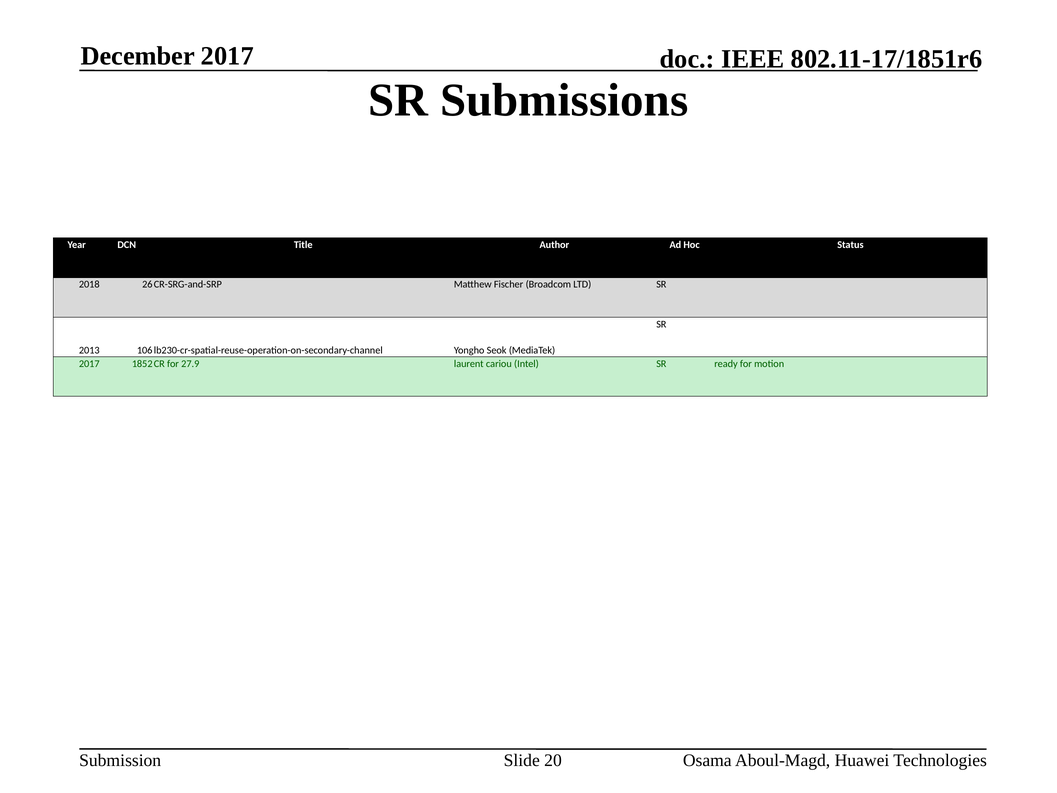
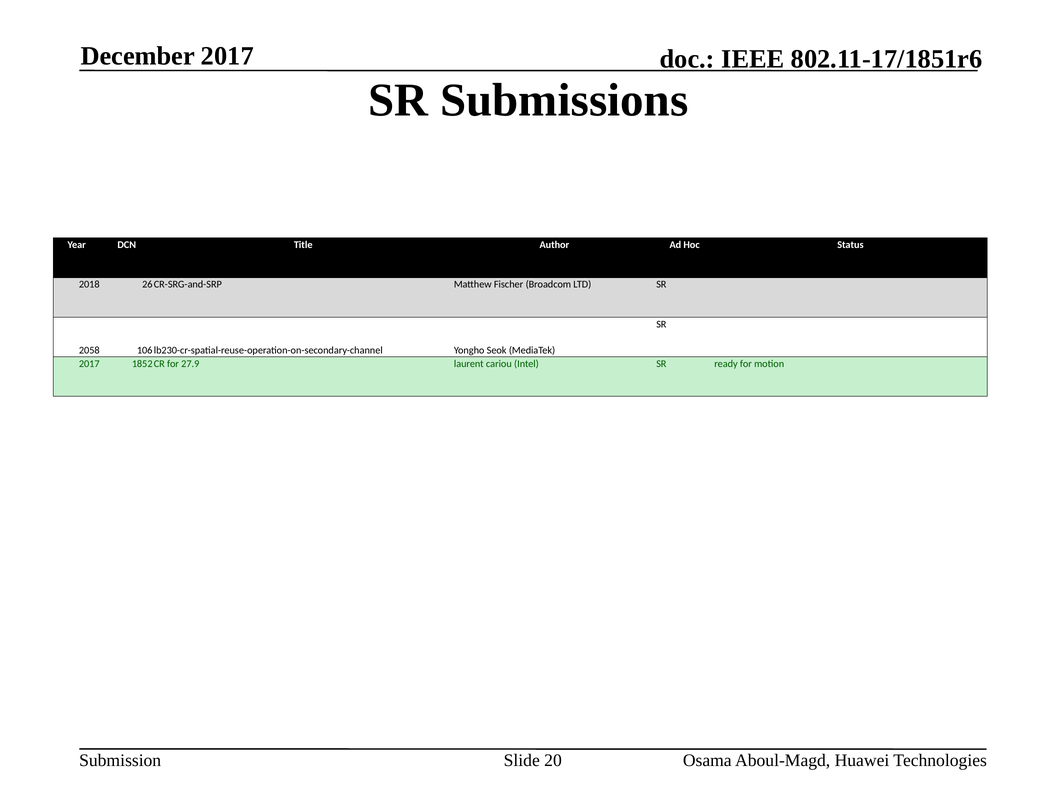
2013: 2013 -> 2058 (89, 350)
